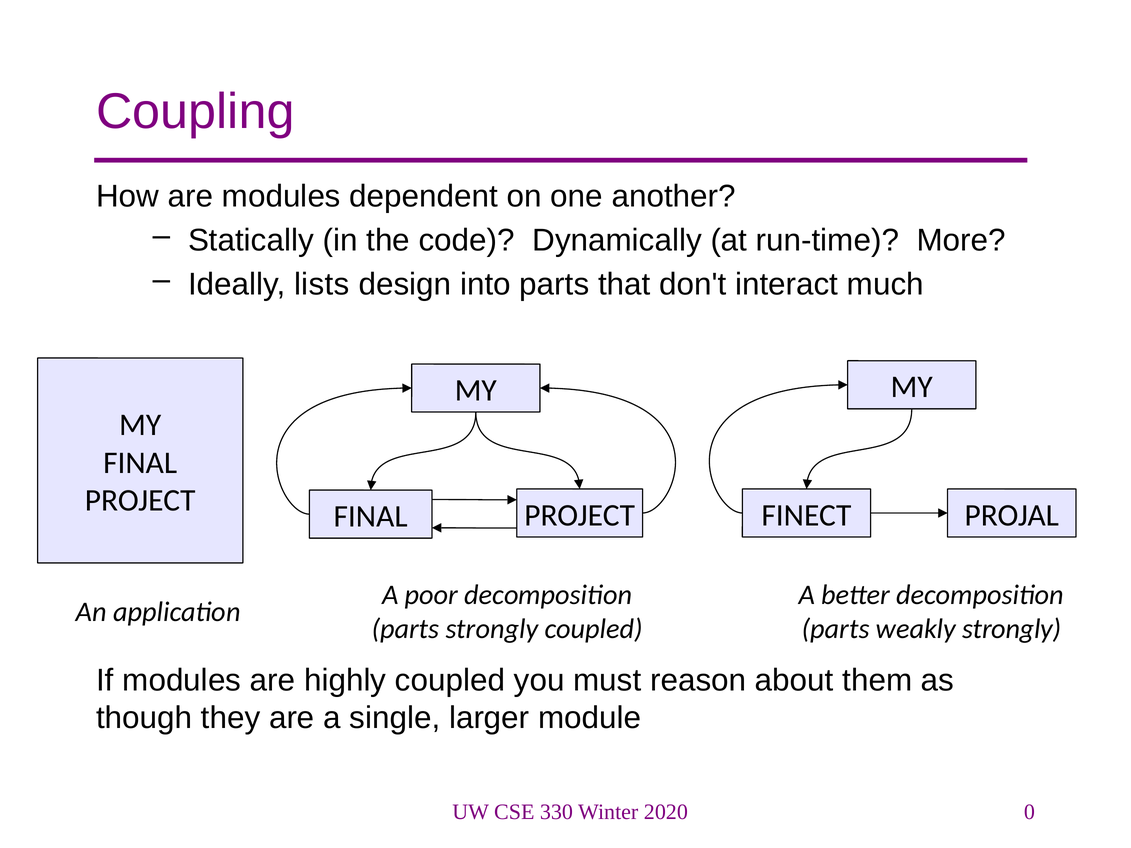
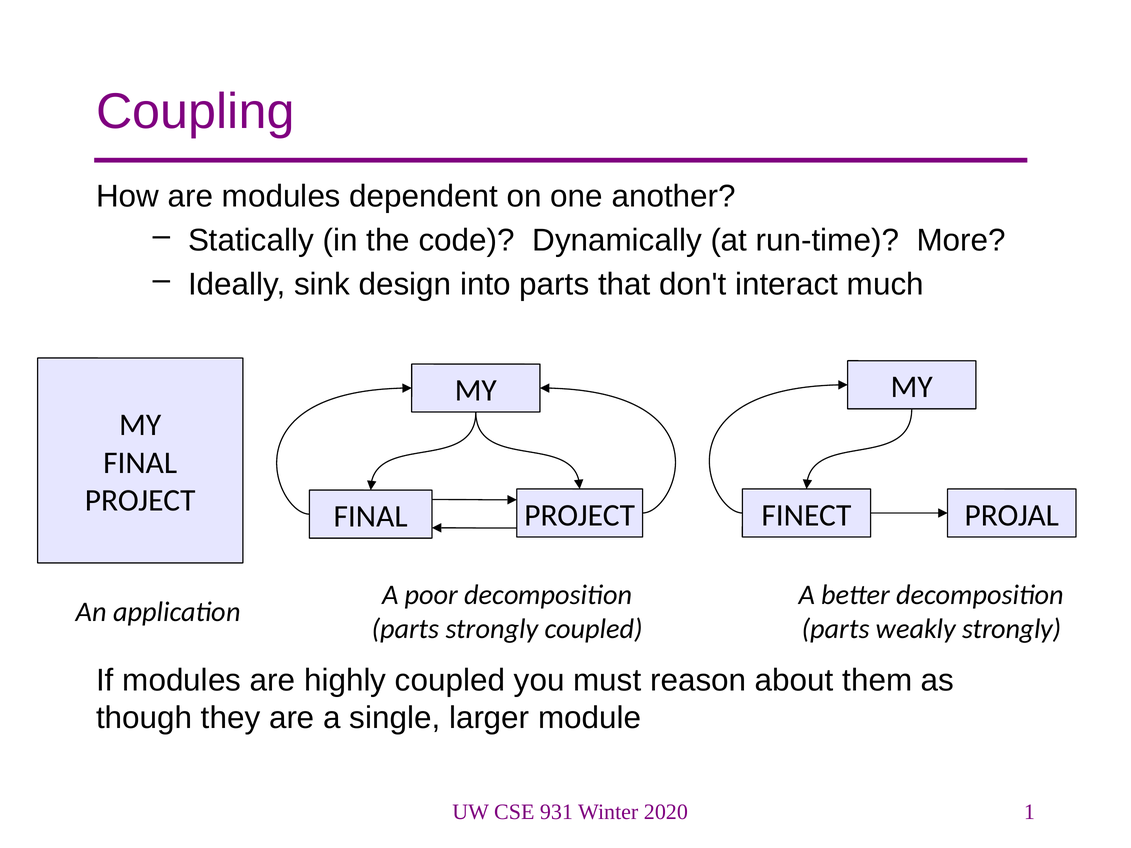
lists: lists -> sink (322, 284)
330: 330 -> 931 (556, 812)
0: 0 -> 1 (1029, 812)
